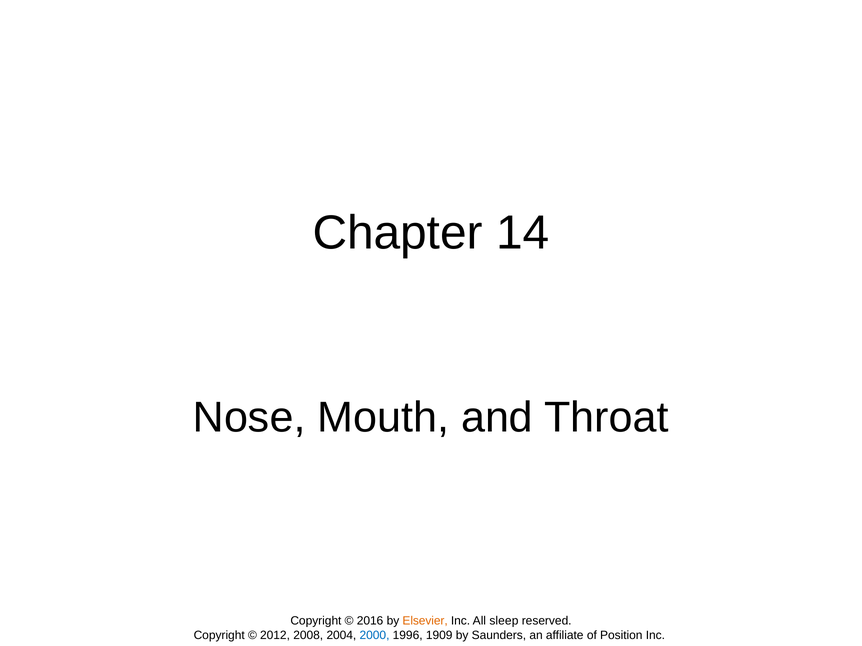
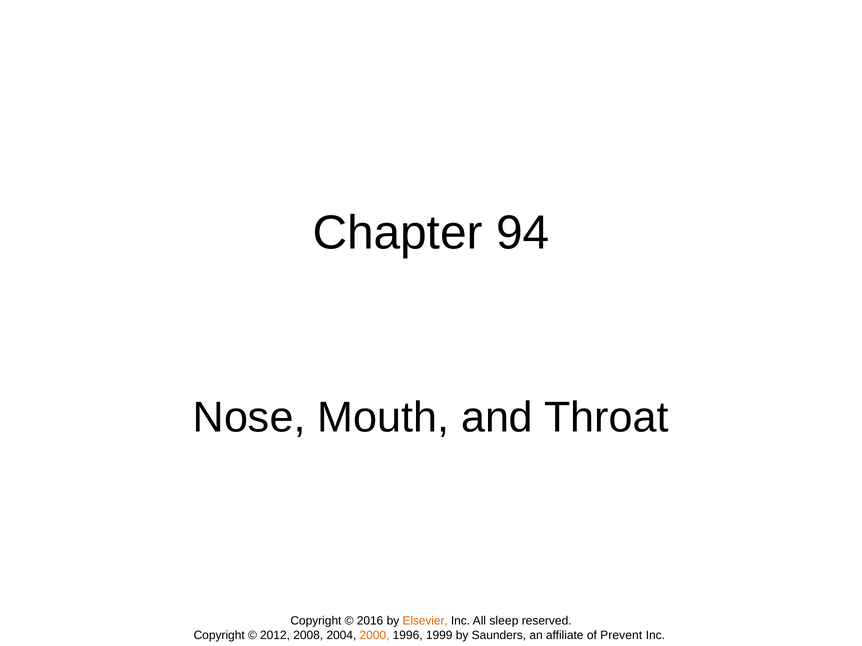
14: 14 -> 94 (523, 233)
2000 colour: blue -> orange (375, 636)
1909: 1909 -> 1999 (439, 636)
Position: Position -> Prevent (621, 636)
